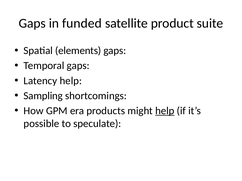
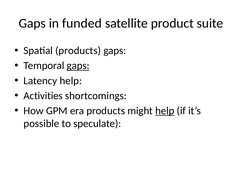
Spatial elements: elements -> products (78, 51)
gaps underline: none -> present (78, 66)
Sampling: Sampling -> Activities (43, 96)
